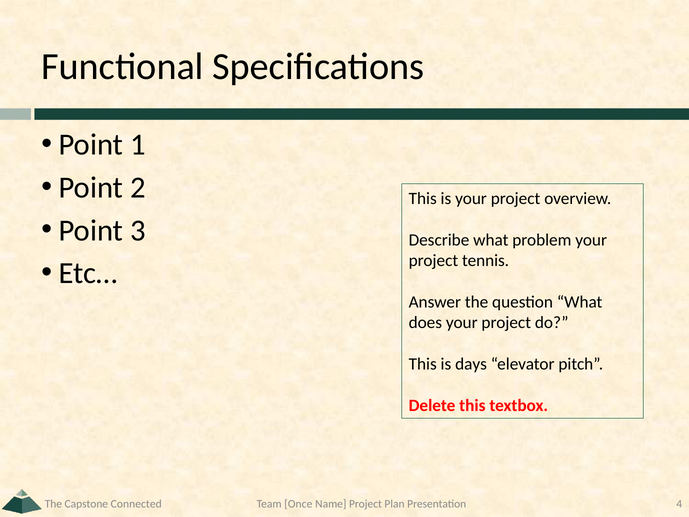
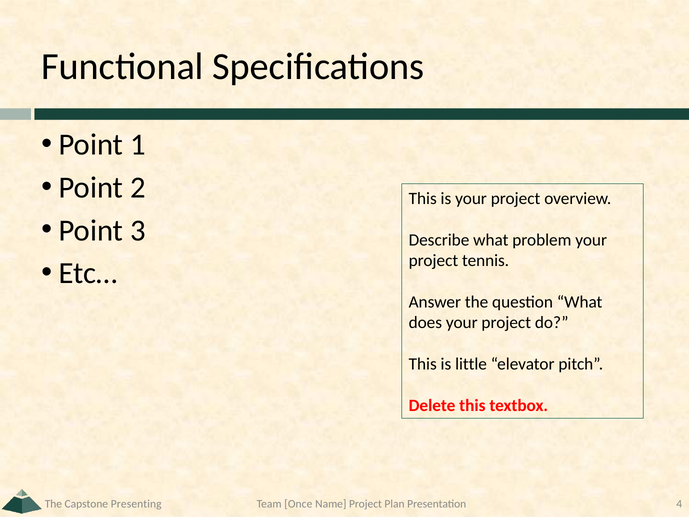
days: days -> little (471, 364)
Connected: Connected -> Presenting (136, 504)
